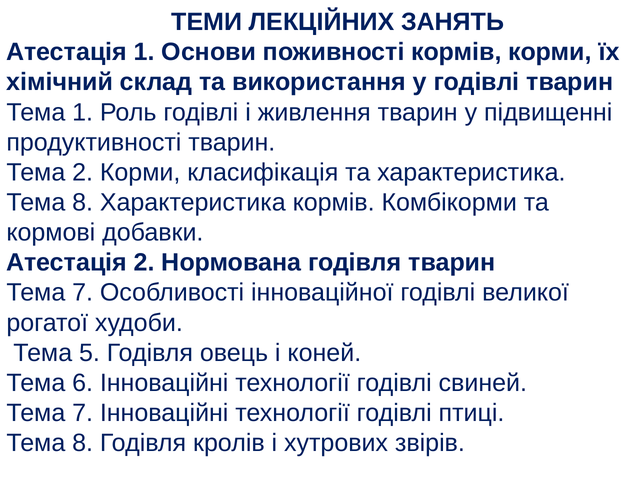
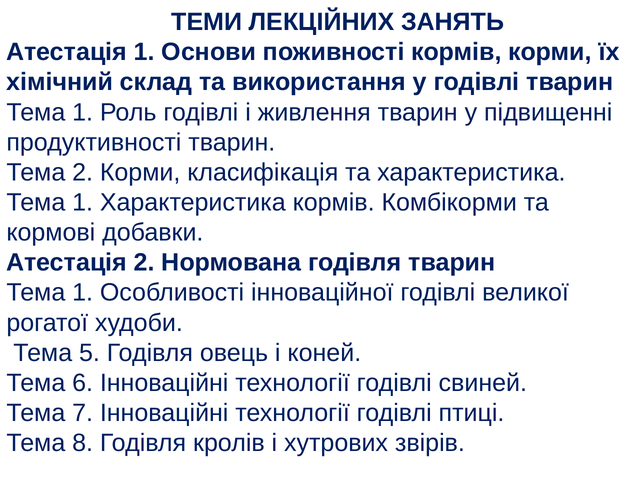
8: 8 -> 1 (83, 202)
7: 7 -> 1 (83, 293)
